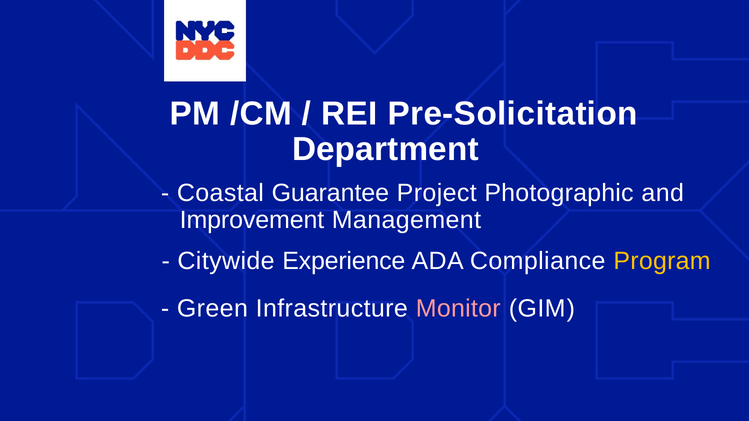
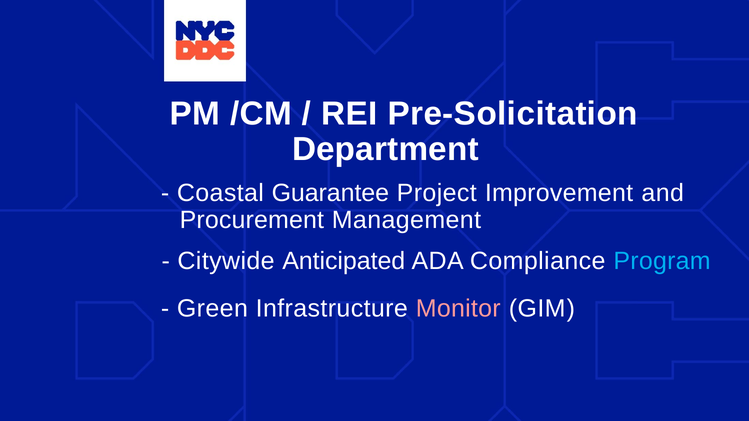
Photographic: Photographic -> Improvement (559, 193)
Improvement: Improvement -> Procurement (252, 220)
Experience: Experience -> Anticipated (344, 261)
Program colour: yellow -> light blue (662, 261)
